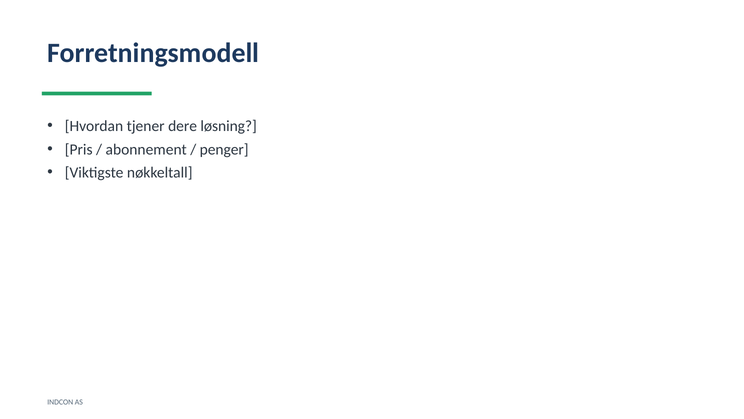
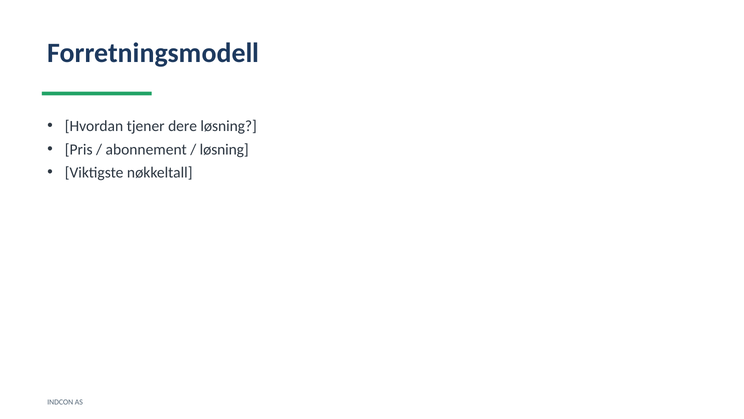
penger: penger -> løsning (224, 149)
